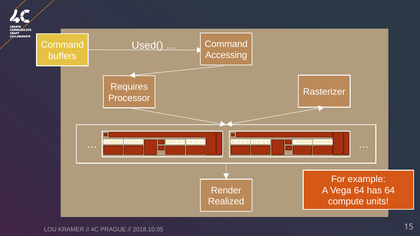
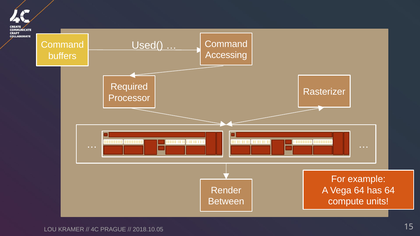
Requires: Requires -> Required (129, 87)
Realized: Realized -> Between (226, 202)
